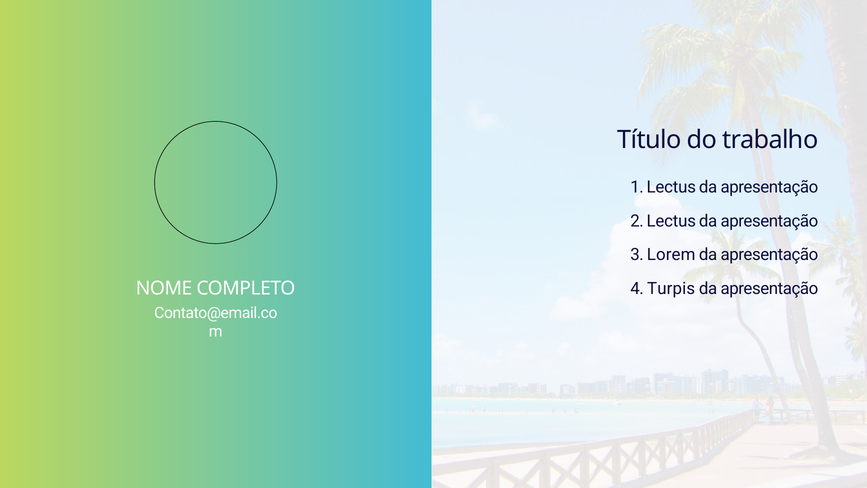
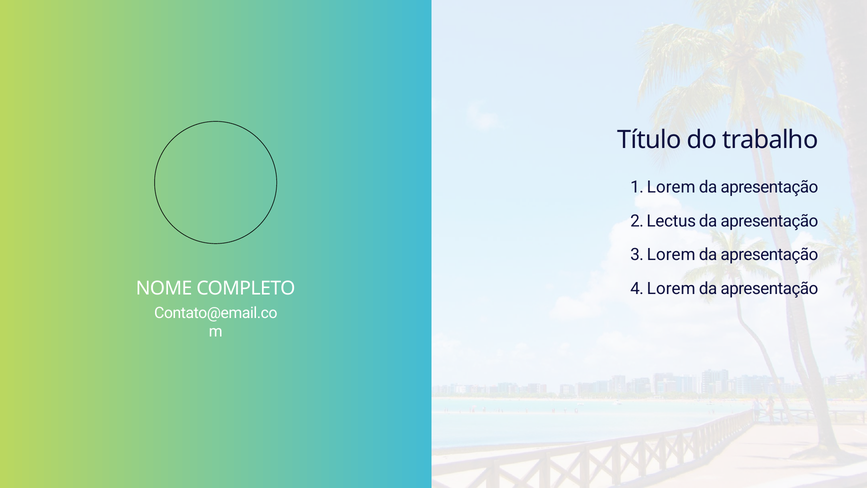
1 Lectus: Lectus -> Lorem (671, 187)
4 Turpis: Turpis -> Lorem (671, 288)
